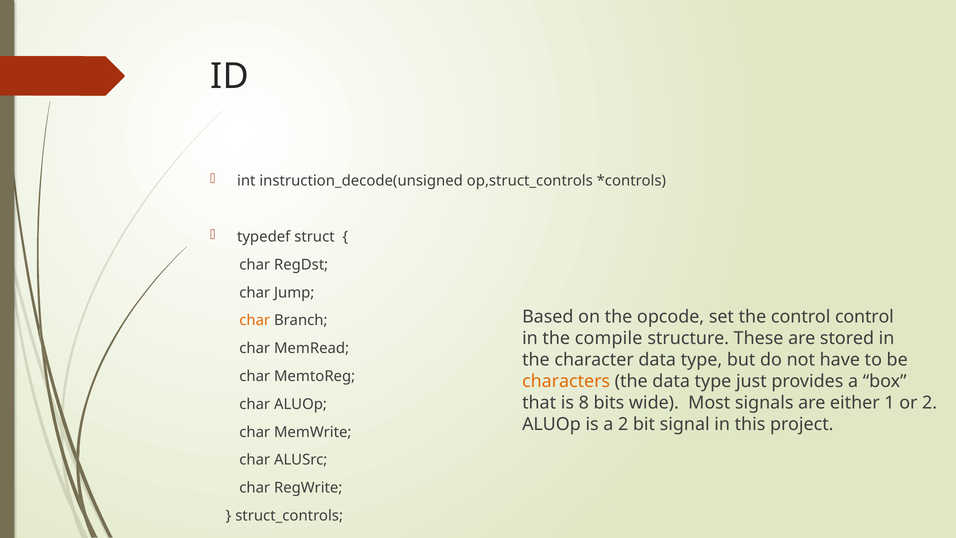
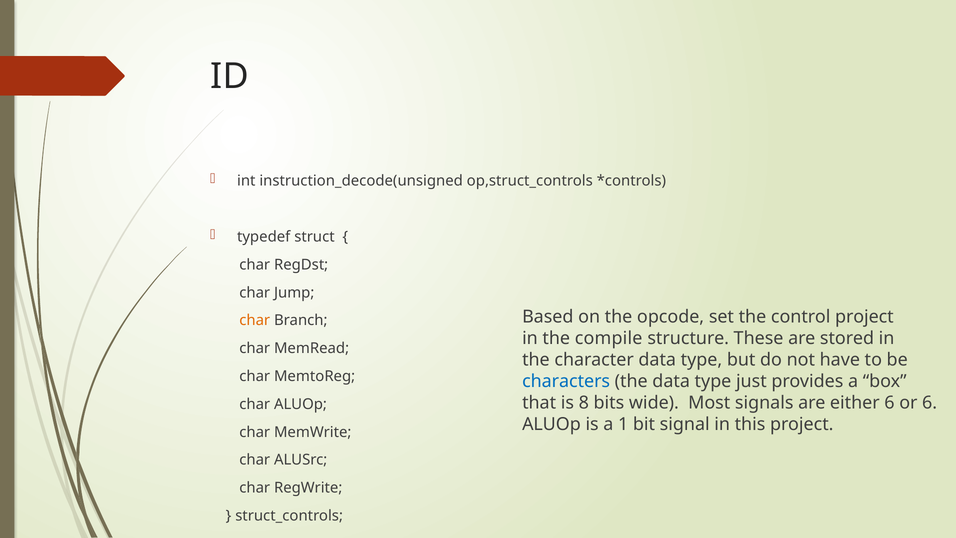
control control: control -> project (864, 317)
characters colour: orange -> blue (566, 381)
either 1: 1 -> 6 (889, 403)
or 2: 2 -> 6 (930, 403)
a 2: 2 -> 1 (623, 424)
